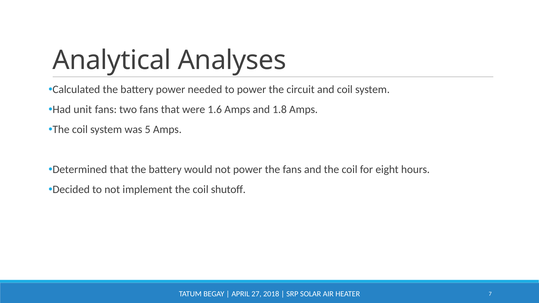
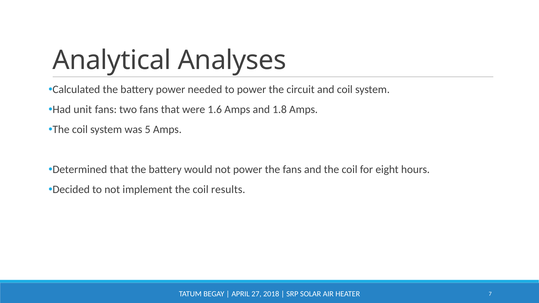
shutoff: shutoff -> results (228, 190)
